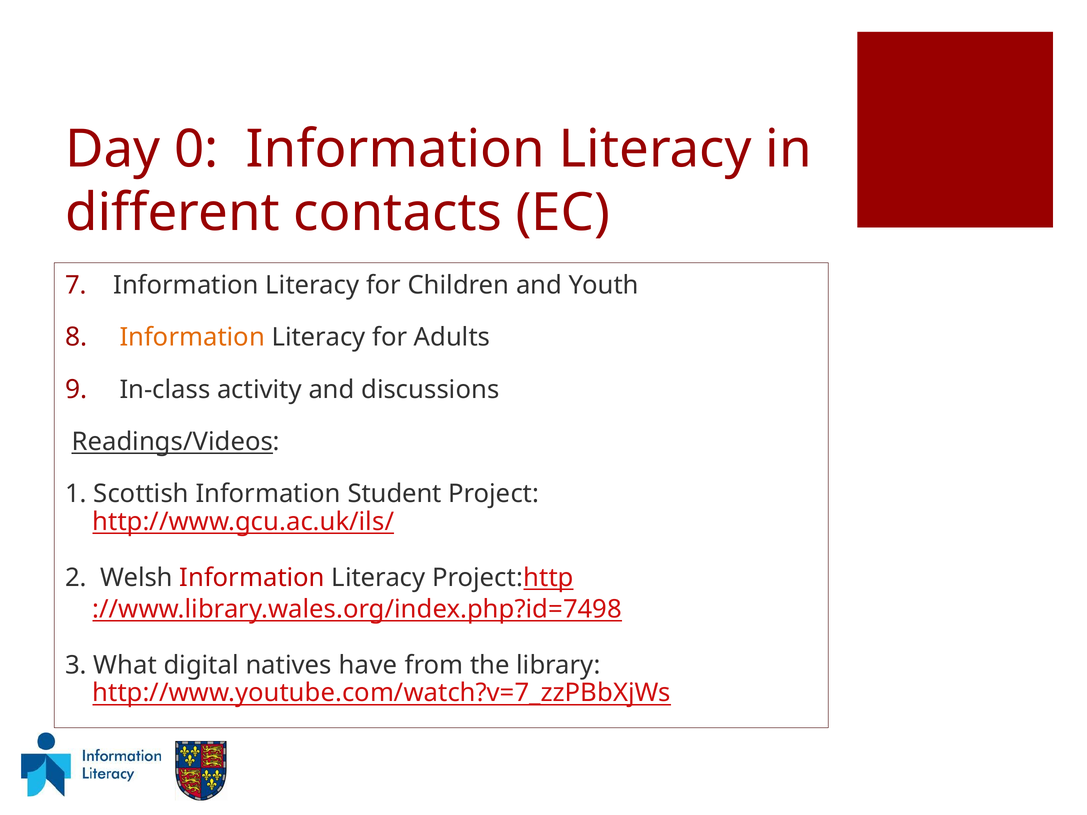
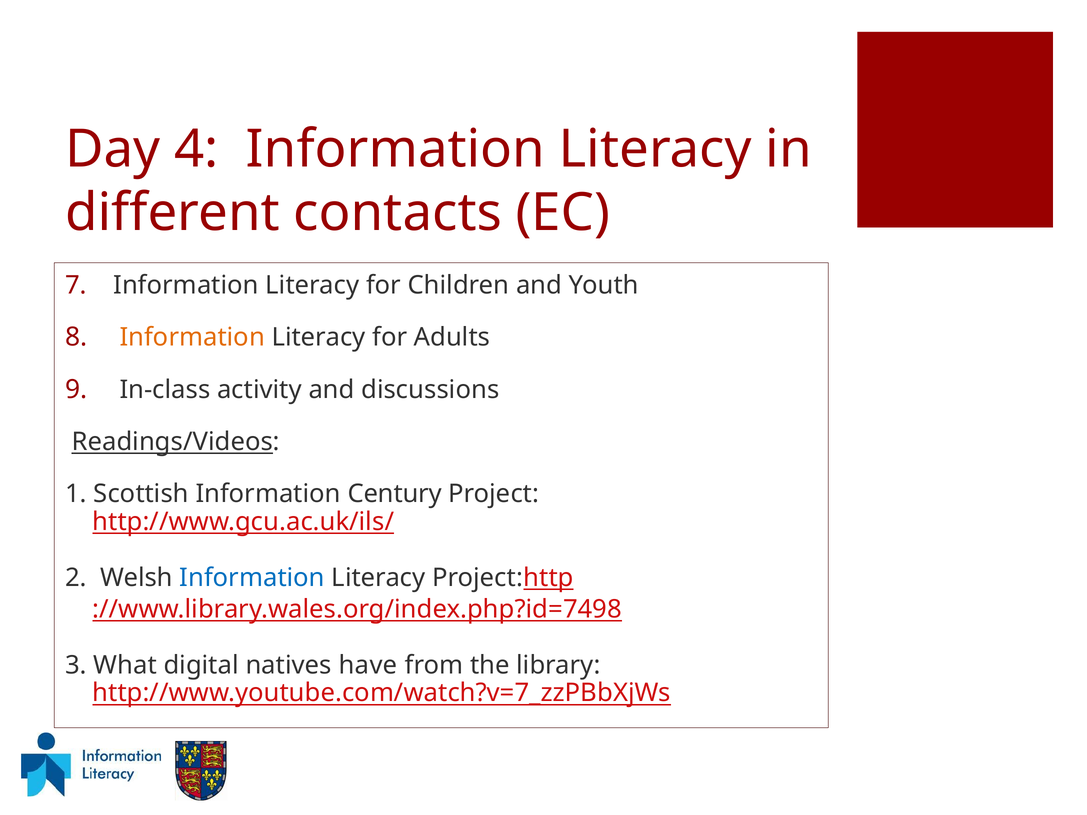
0: 0 -> 4 (196, 150)
Student: Student -> Century (395, 494)
Information colour: red -> blue (252, 578)
